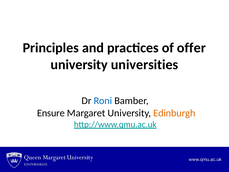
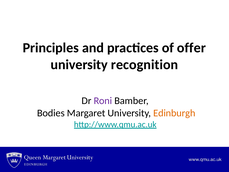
universities: universities -> recognition (145, 64)
Roni colour: blue -> purple (103, 101)
Ensure: Ensure -> Bodies (51, 113)
